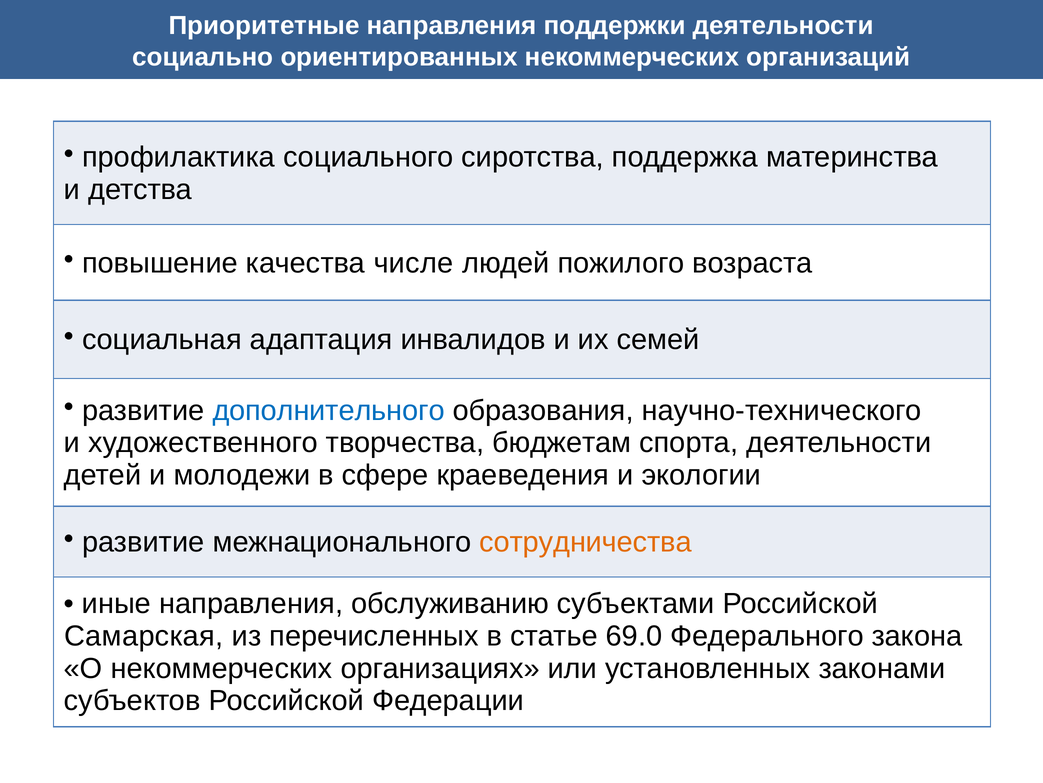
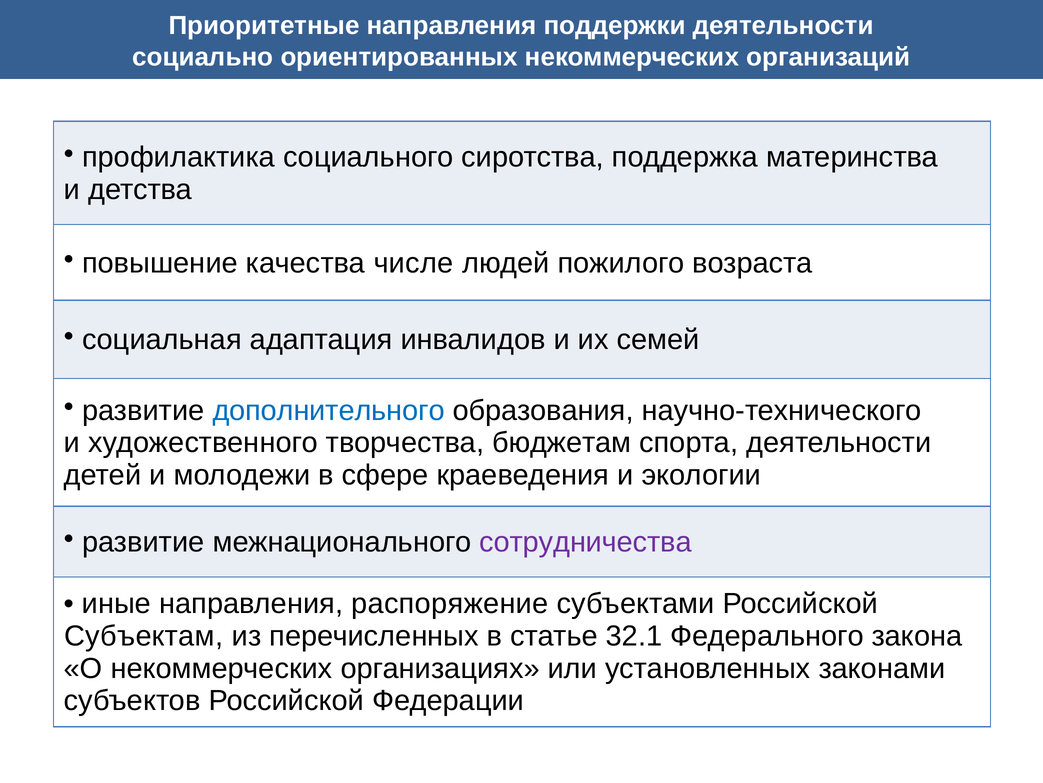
сотрудничества colour: orange -> purple (586, 542)
обслуживанию: обслуживанию -> распоряжение (450, 603)
Самарская: Самарская -> Субъектам (144, 636)
69.0: 69.0 -> 32.1 (634, 636)
